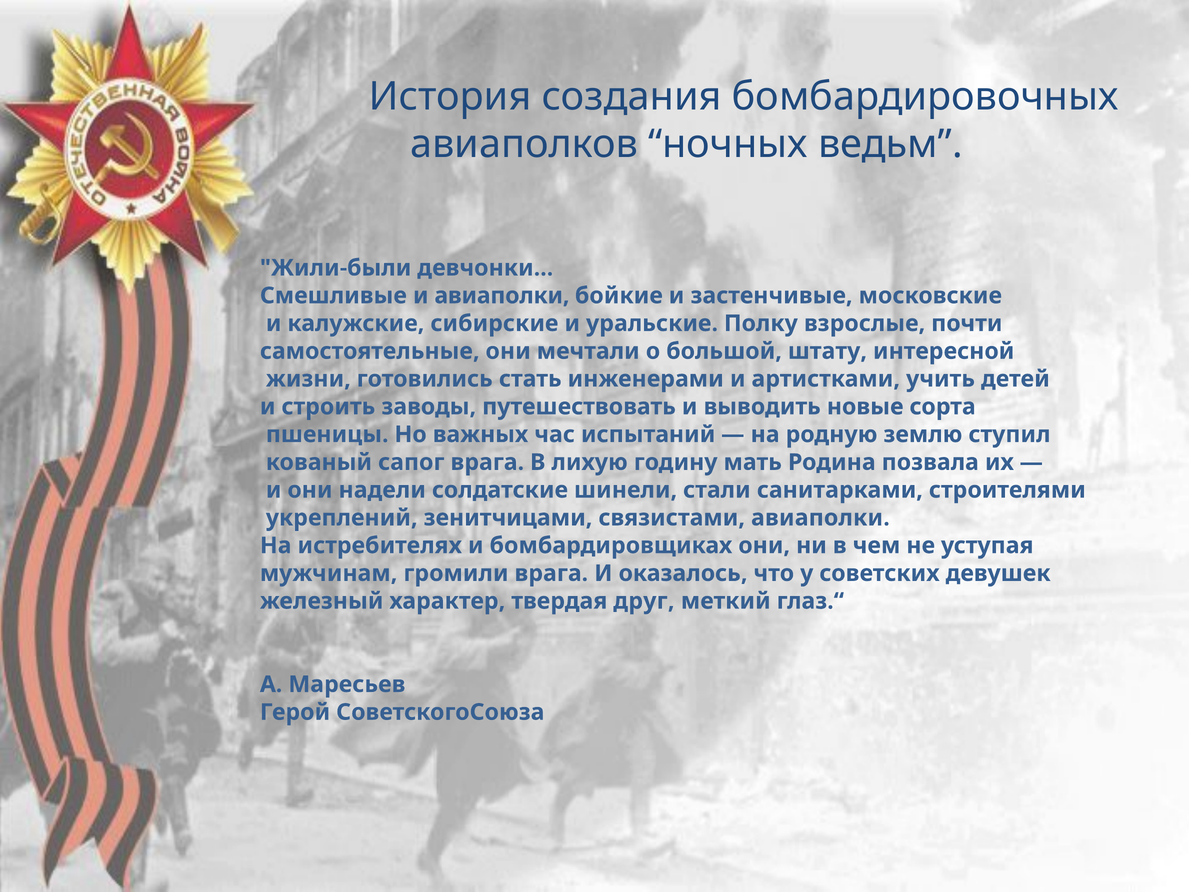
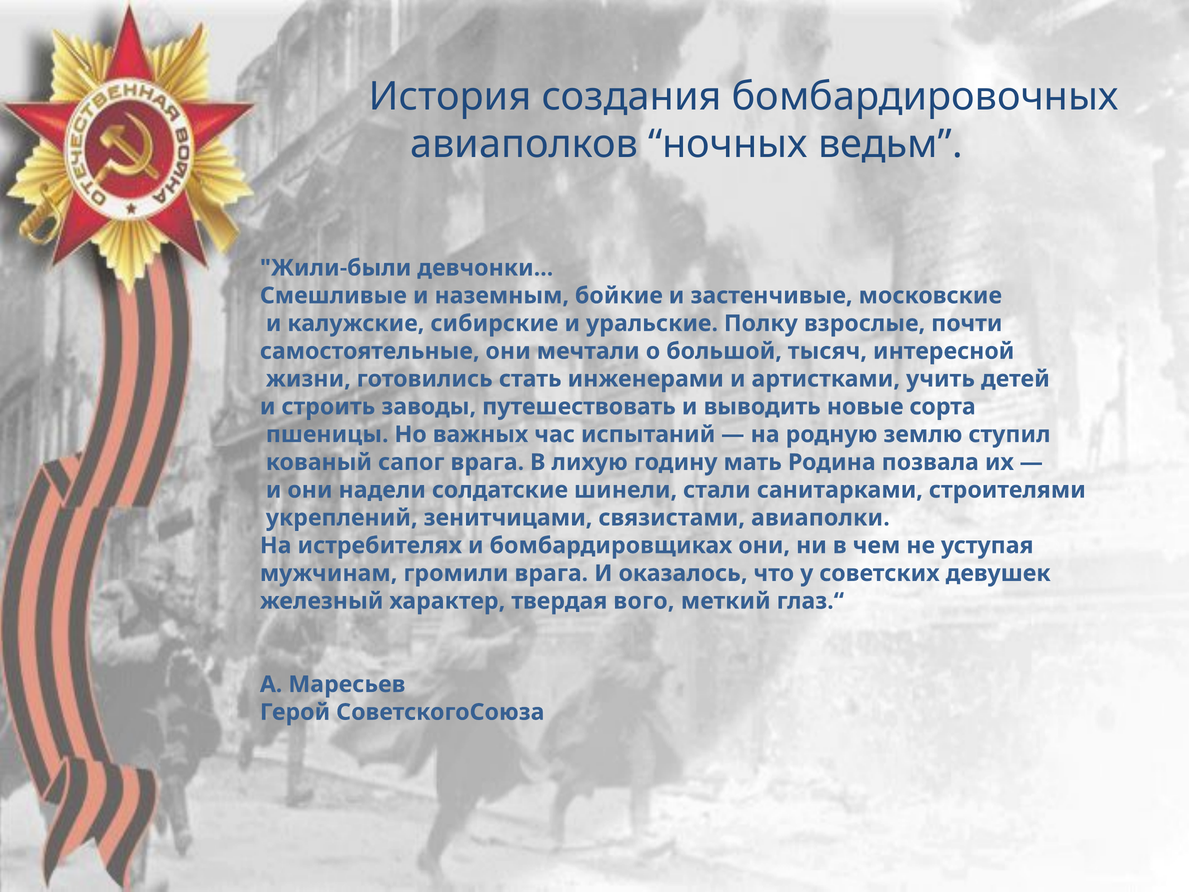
и авиаполки: авиаполки -> наземным (502, 296)
штату: штату -> тысяч (827, 351)
друг: друг -> вого (644, 601)
